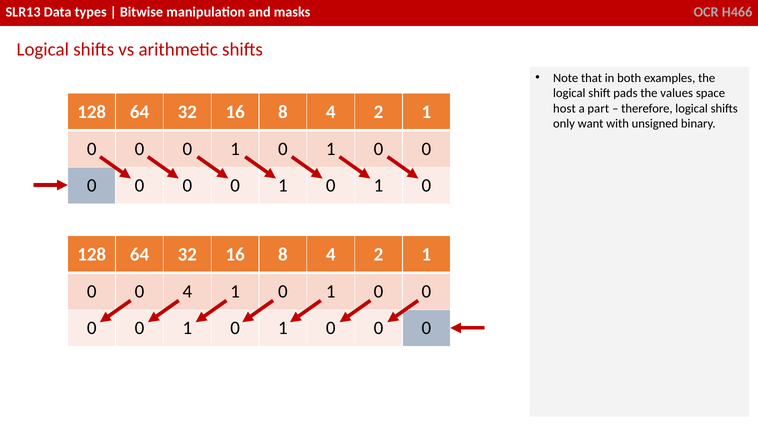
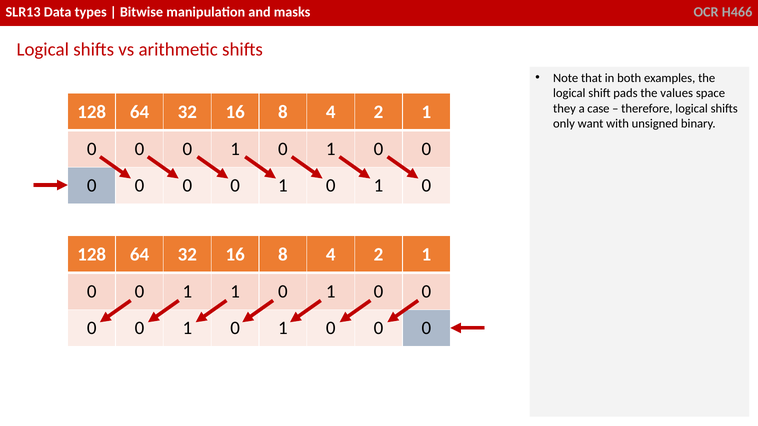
host: host -> they (564, 108)
part: part -> case (598, 108)
4: 4 -> 1 (187, 292)
